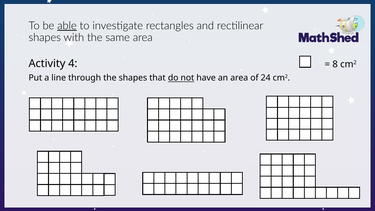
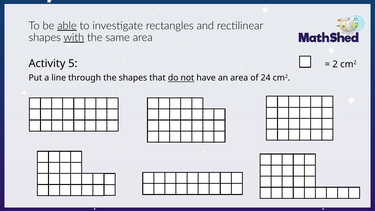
with underline: none -> present (74, 37)
4: 4 -> 5 (73, 63)
8: 8 -> 2 (335, 64)
